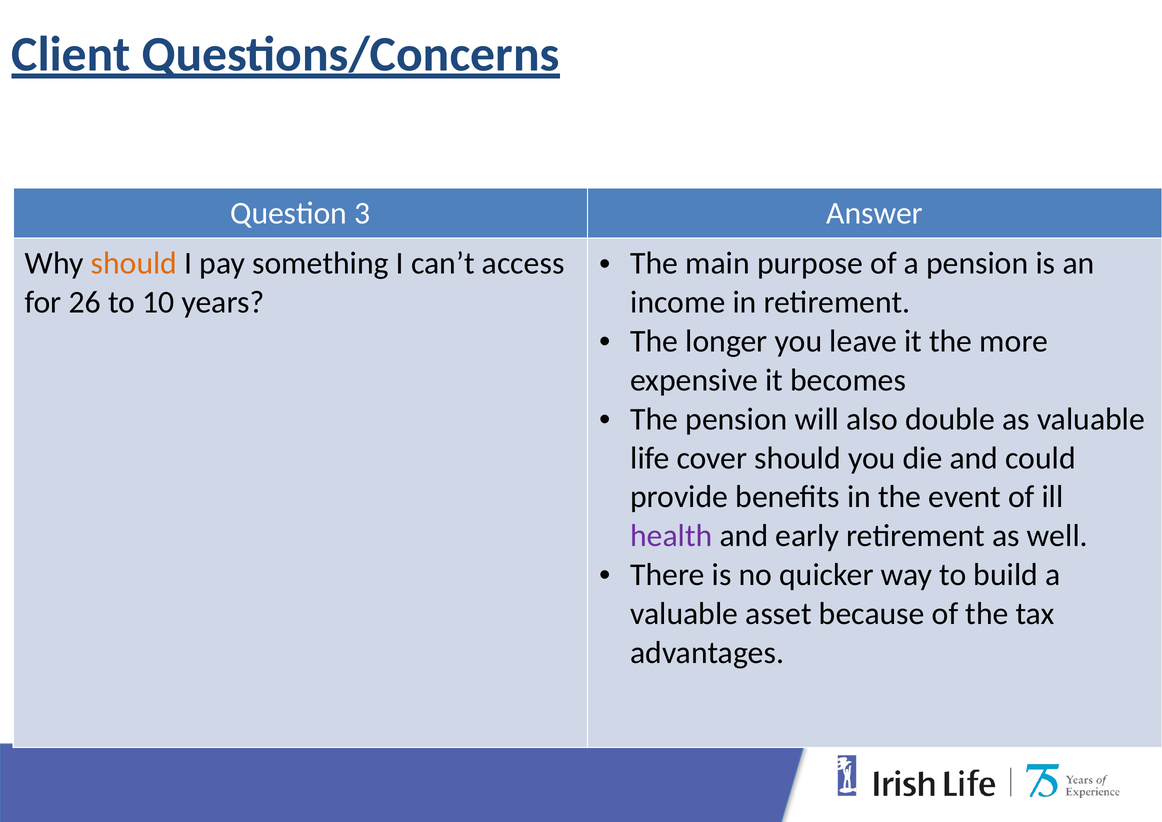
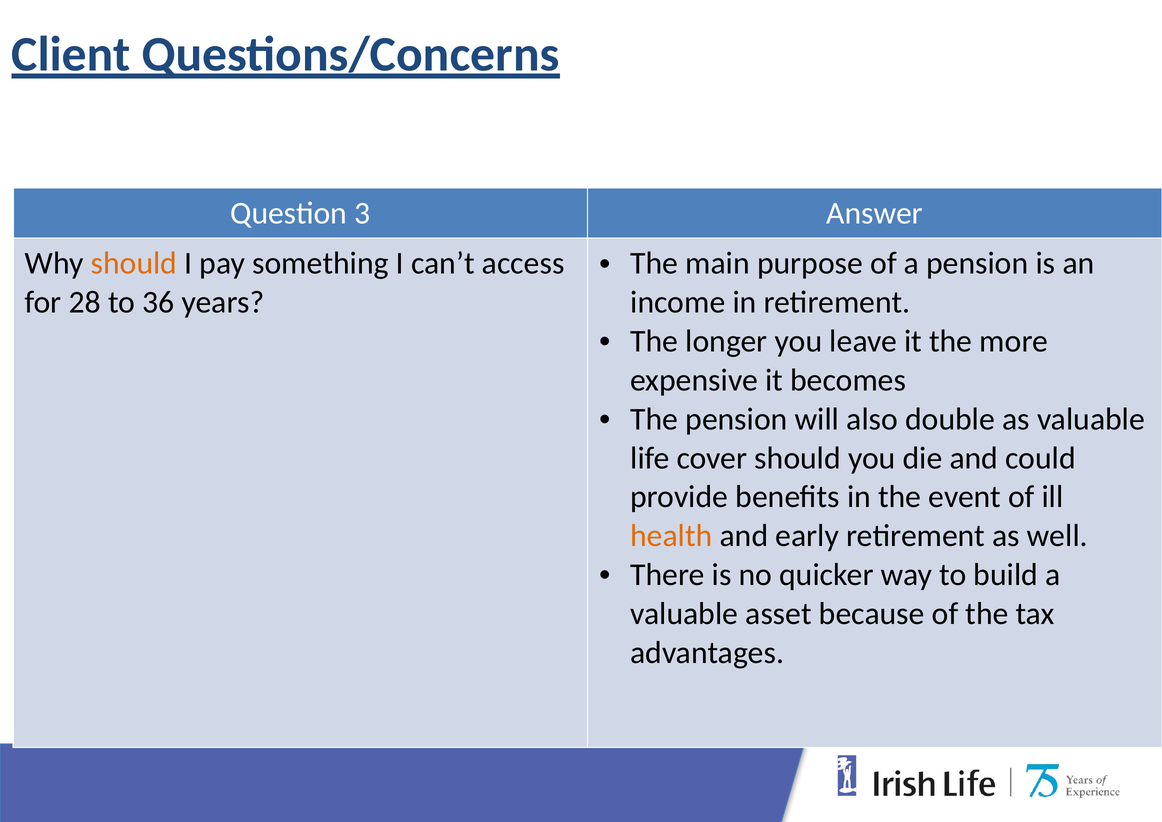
26: 26 -> 28 (85, 302)
10: 10 -> 36 (158, 302)
health colour: purple -> orange (671, 536)
